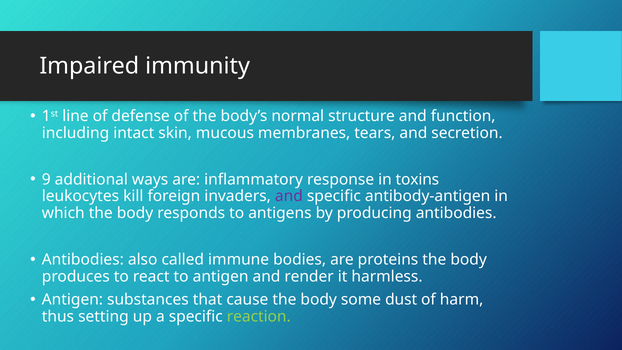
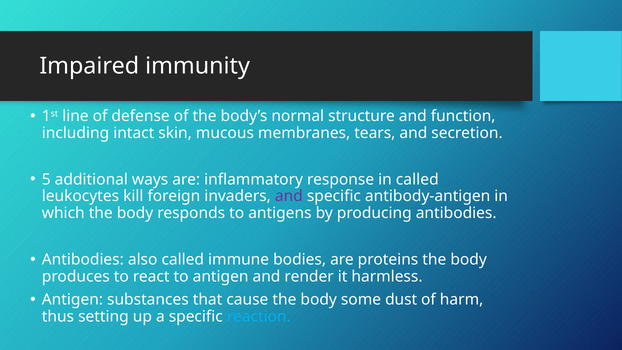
9: 9 -> 5 (46, 179)
in toxins: toxins -> called (417, 179)
reaction colour: light green -> light blue (259, 316)
